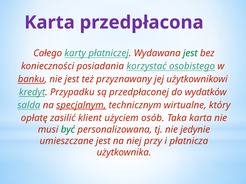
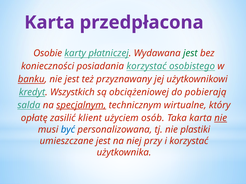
Całego: Całego -> Osobie (48, 53)
Przypadku: Przypadku -> Wszystkich (72, 92)
przedpłaconej: przedpłaconej -> obciążeniowej (139, 92)
wydatków: wydatków -> pobierają (206, 92)
nie underline: none -> present (221, 118)
być colour: green -> blue (68, 130)
jedynie: jedynie -> plastiki (195, 130)
i płatnicza: płatnicza -> korzystać (189, 141)
